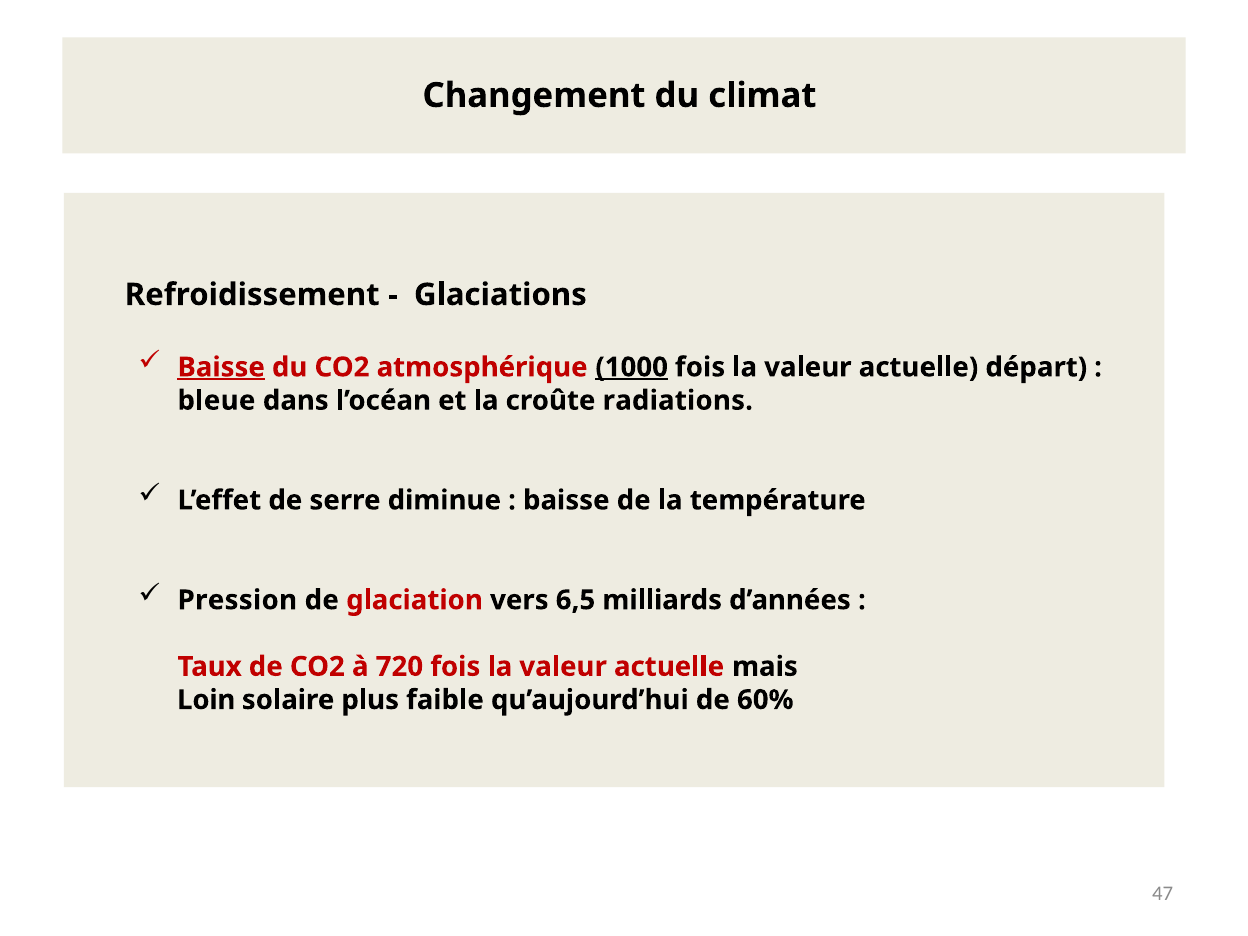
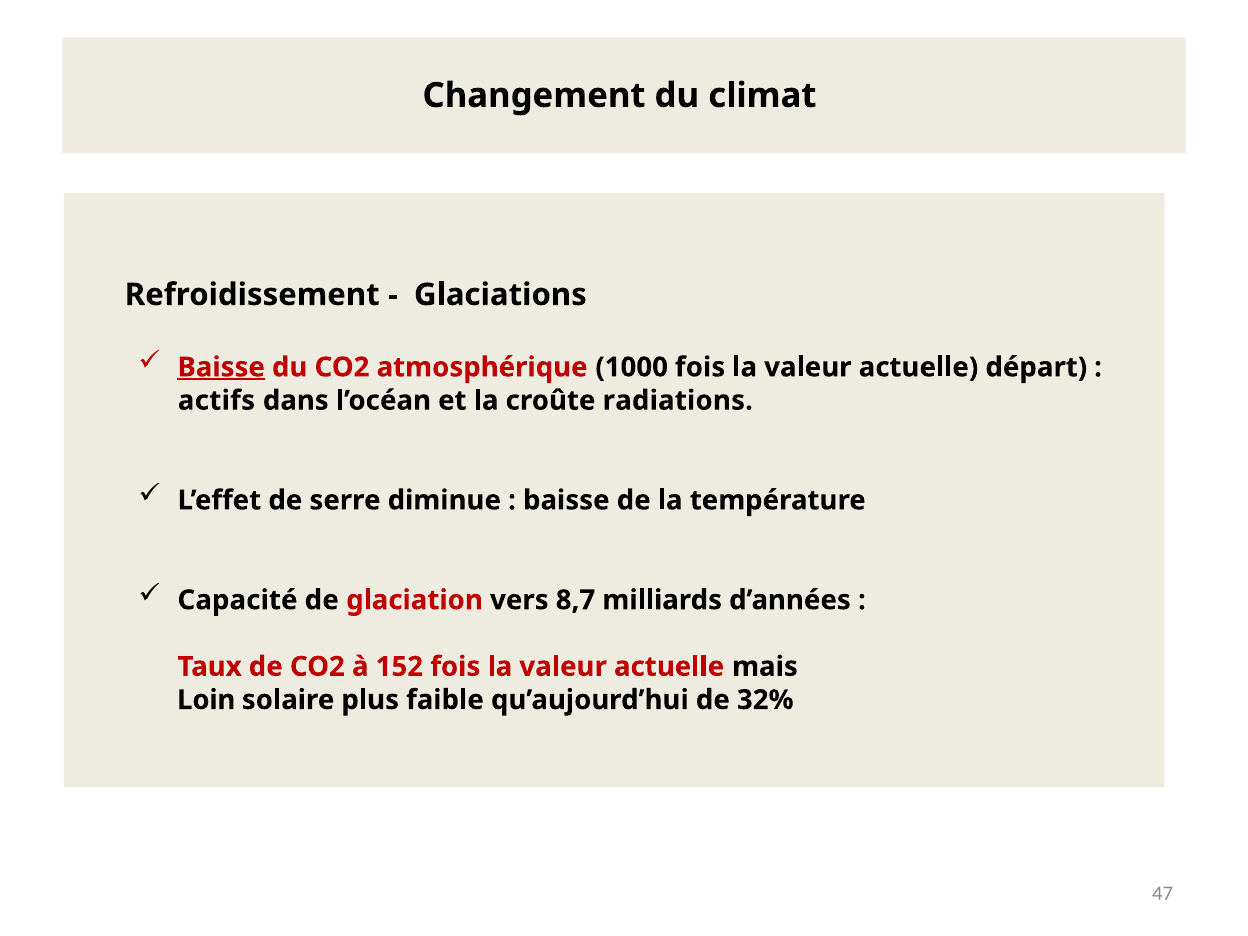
1000 underline: present -> none (632, 367)
bleue: bleue -> actifs (216, 401)
Pression: Pression -> Capacité (237, 600)
6,5: 6,5 -> 8,7 (575, 600)
720: 720 -> 152 (399, 667)
60%: 60% -> 32% (765, 700)
